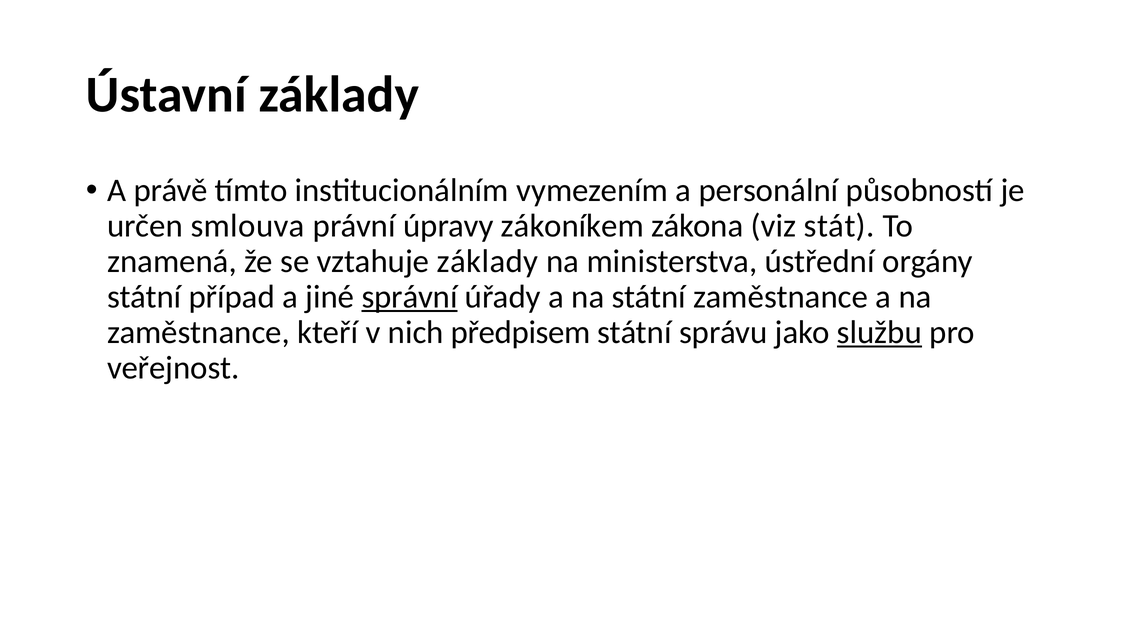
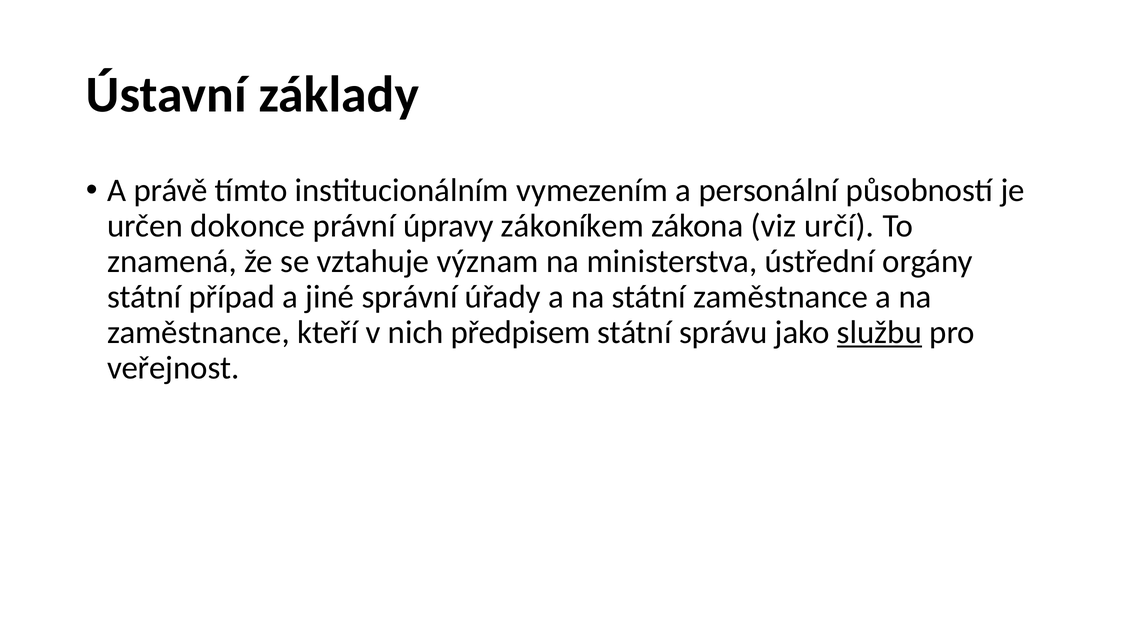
smlouva: smlouva -> dokonce (248, 226)
stát: stát -> určí (839, 226)
vztahuje základy: základy -> význam (488, 262)
správní underline: present -> none (410, 297)
